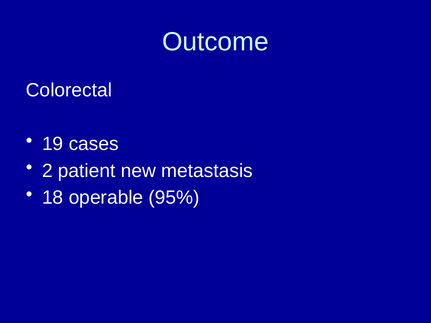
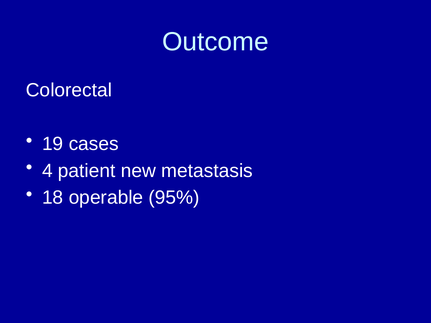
2: 2 -> 4 (47, 171)
